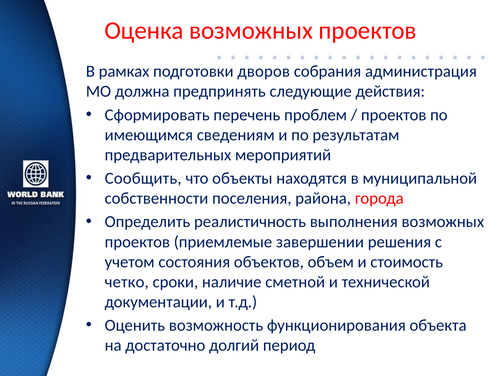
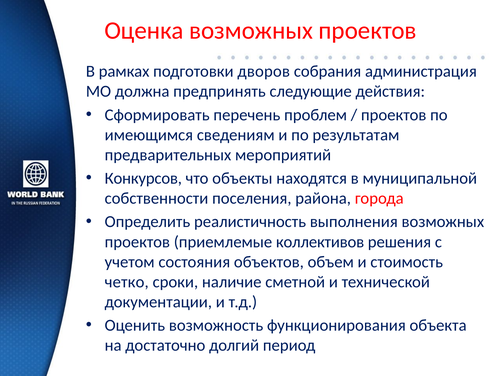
Сообщить: Сообщить -> Конкурсов (143, 178)
завершении: завершении -> коллективов (320, 242)
